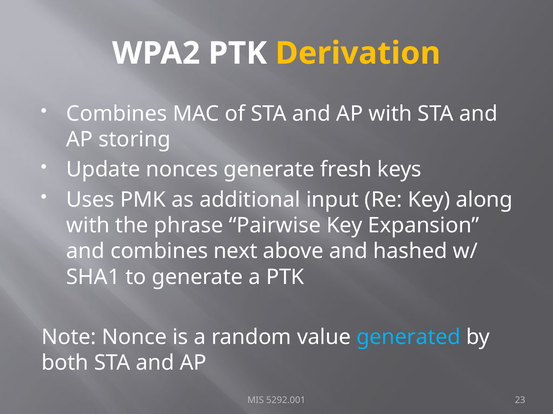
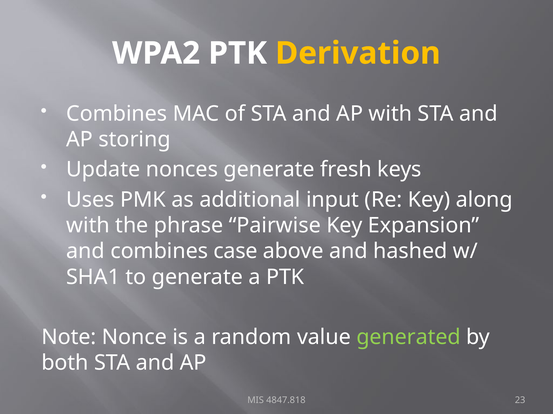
next: next -> case (236, 252)
generated colour: light blue -> light green (409, 338)
5292.001: 5292.001 -> 4847.818 (286, 401)
